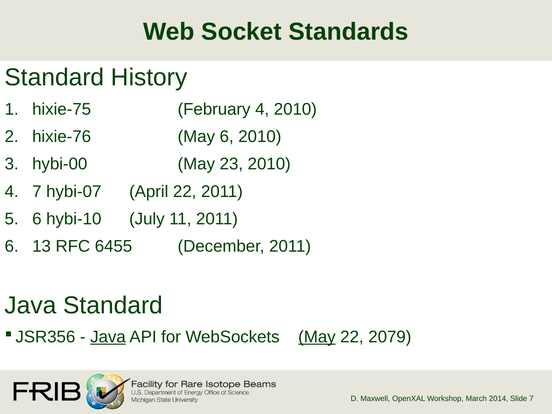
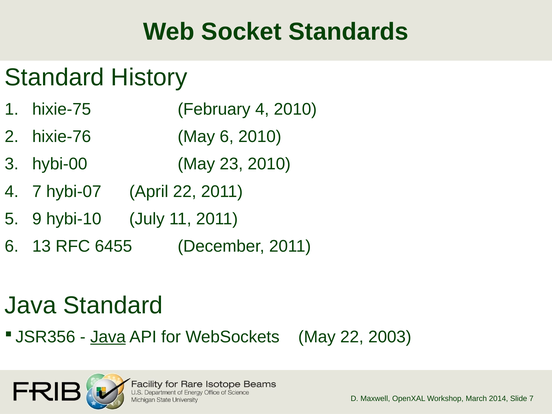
6: 6 -> 9 (37, 219)
May underline: present -> none (317, 337)
2079: 2079 -> 2003 (390, 337)
